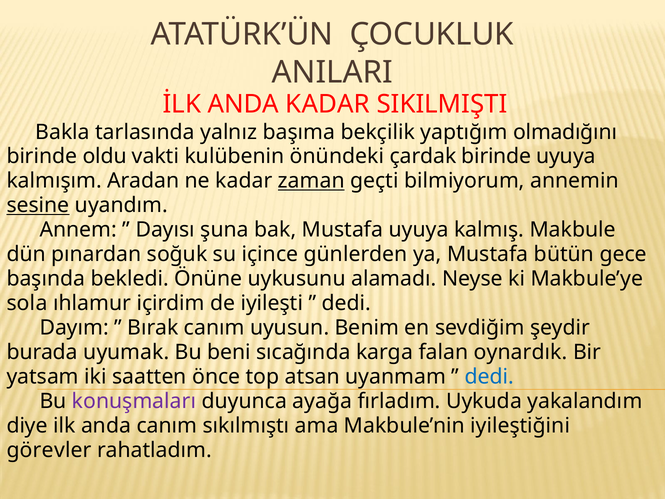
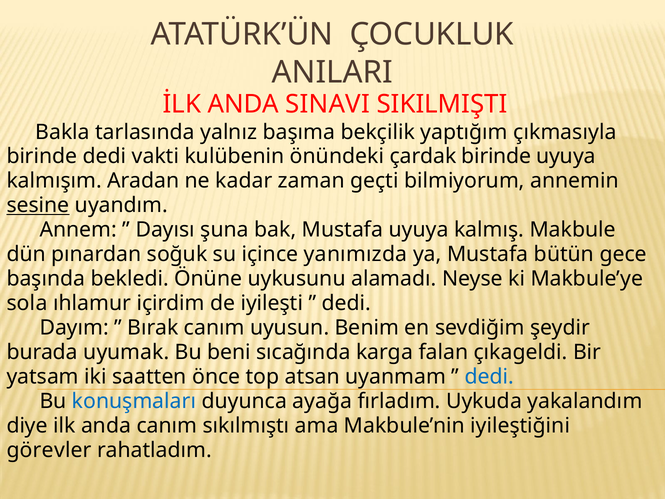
ANDA KADAR: KADAR -> SINAVI (328, 104)
olmadığını: olmadığını -> çıkmasıyla (565, 132)
birinde oldu: oldu -> dedi (105, 156)
zaman underline: present -> none (311, 181)
günlerden: günlerden -> yanımızda (356, 254)
oynardık: oynardık -> çıkageldi (521, 352)
konuşmaları colour: purple -> blue (134, 401)
